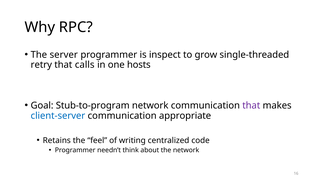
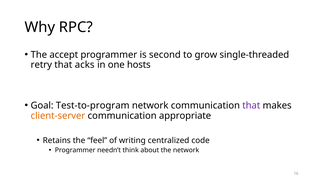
server: server -> accept (64, 55)
inspect: inspect -> second (165, 55)
calls: calls -> acks (85, 65)
Stub-to-program: Stub-to-program -> Test-to-program (93, 105)
client-server colour: blue -> orange (58, 115)
